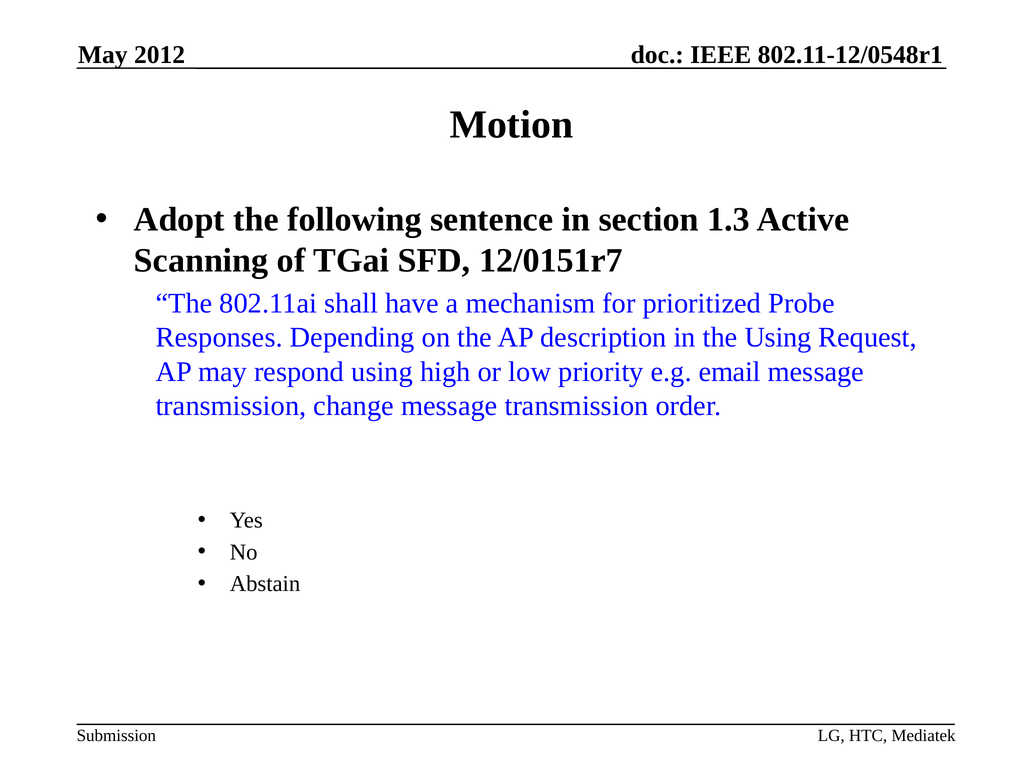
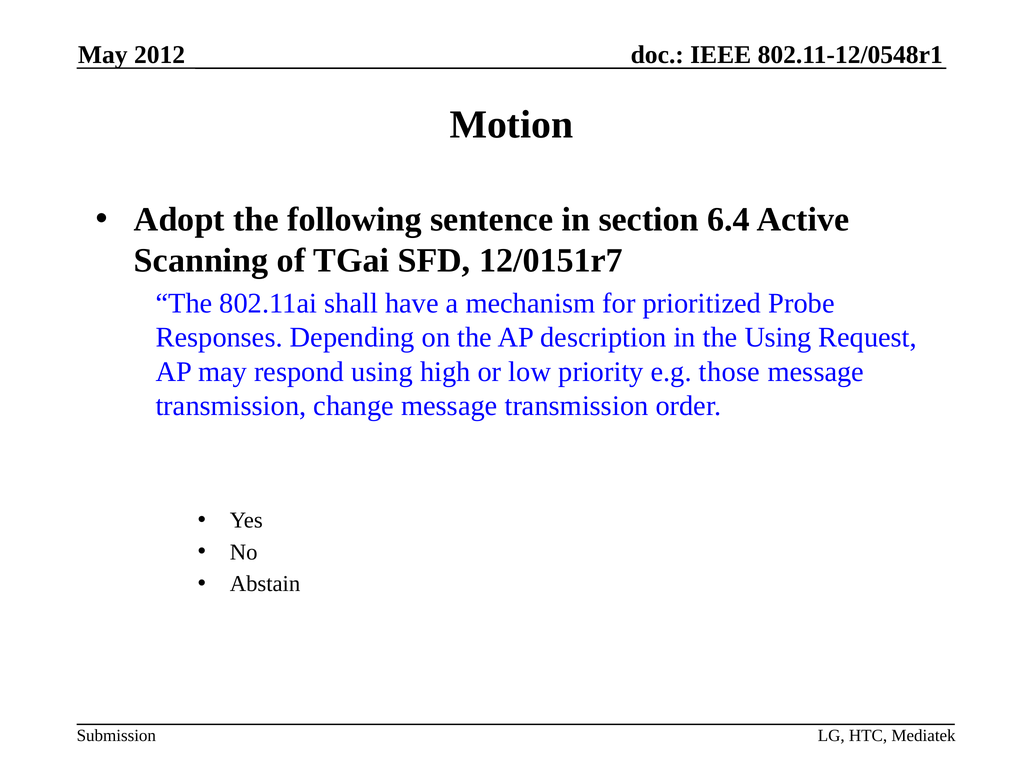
1.3: 1.3 -> 6.4 (729, 220)
email: email -> those (730, 372)
